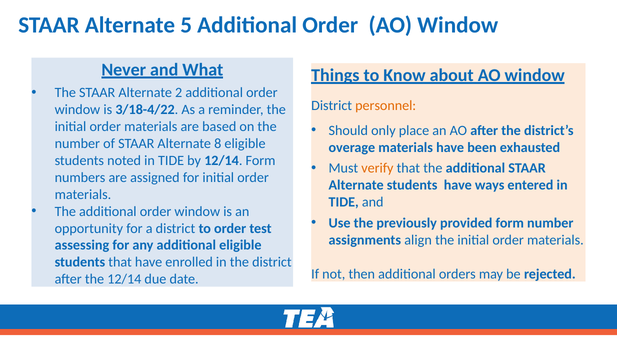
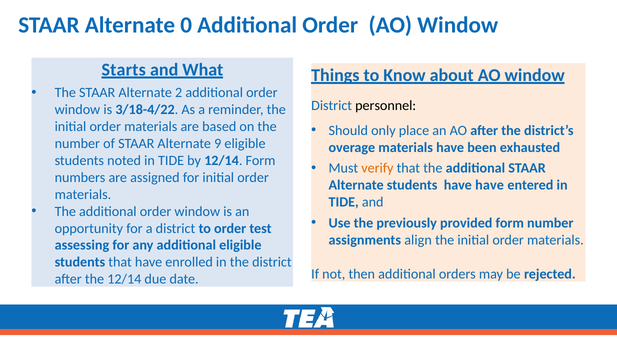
5: 5 -> 0 (186, 25)
Never: Never -> Starts (124, 70)
personnel colour: orange -> black (386, 106)
8: 8 -> 9 (218, 144)
have ways: ways -> have (490, 185)
